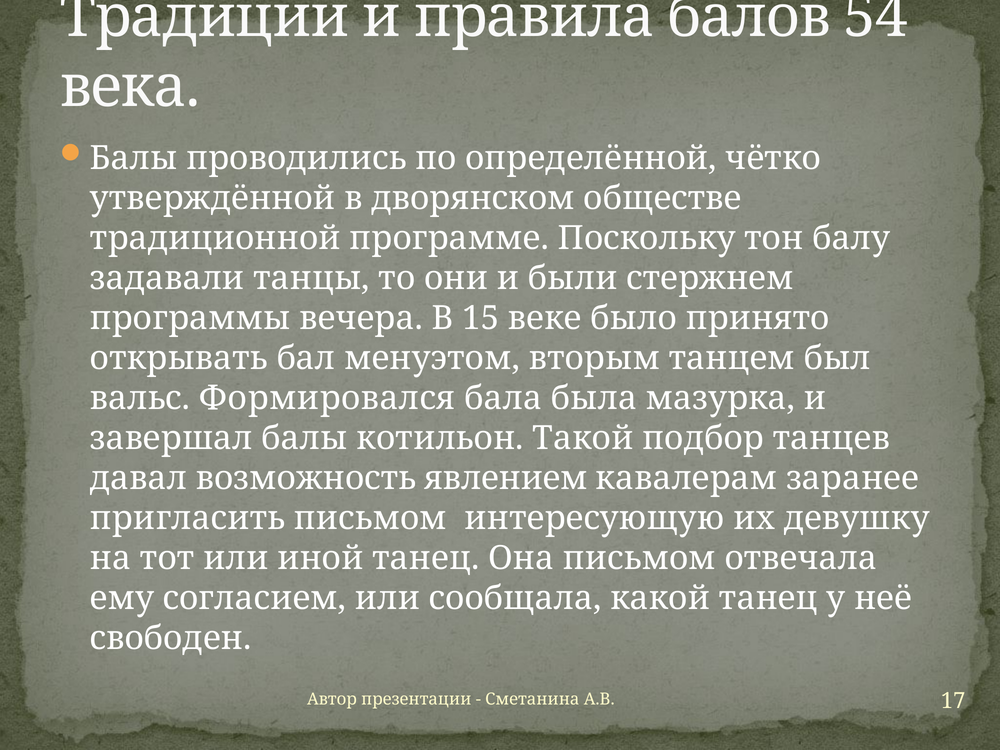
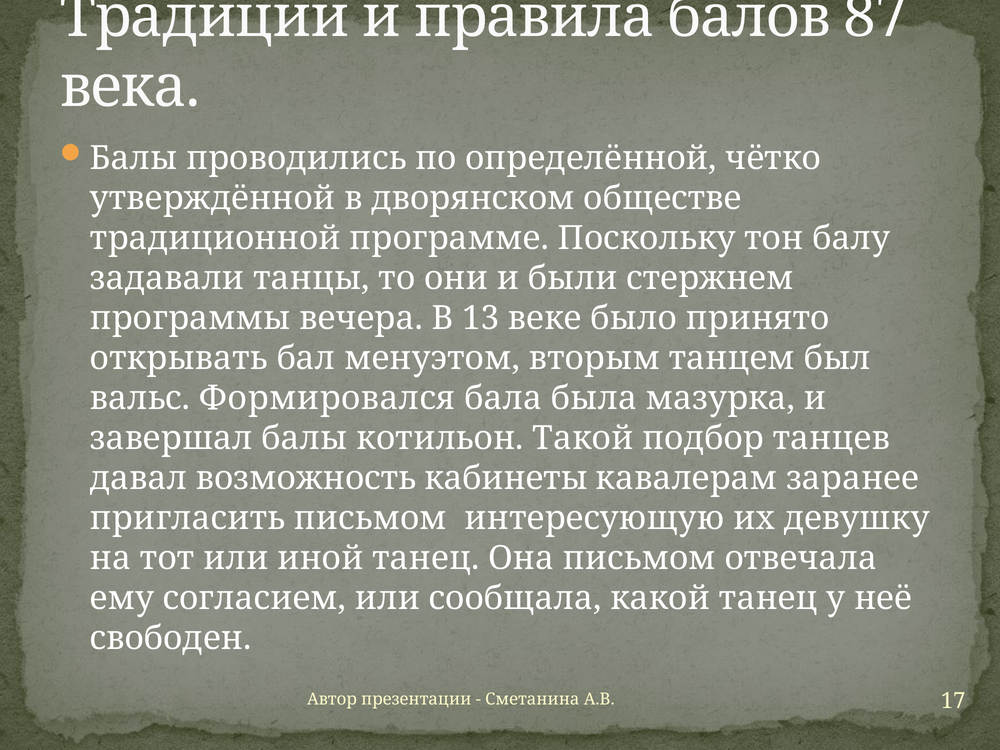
54: 54 -> 87 (876, 17)
15: 15 -> 13 (481, 318)
явлением: явлением -> кабинеты (506, 478)
